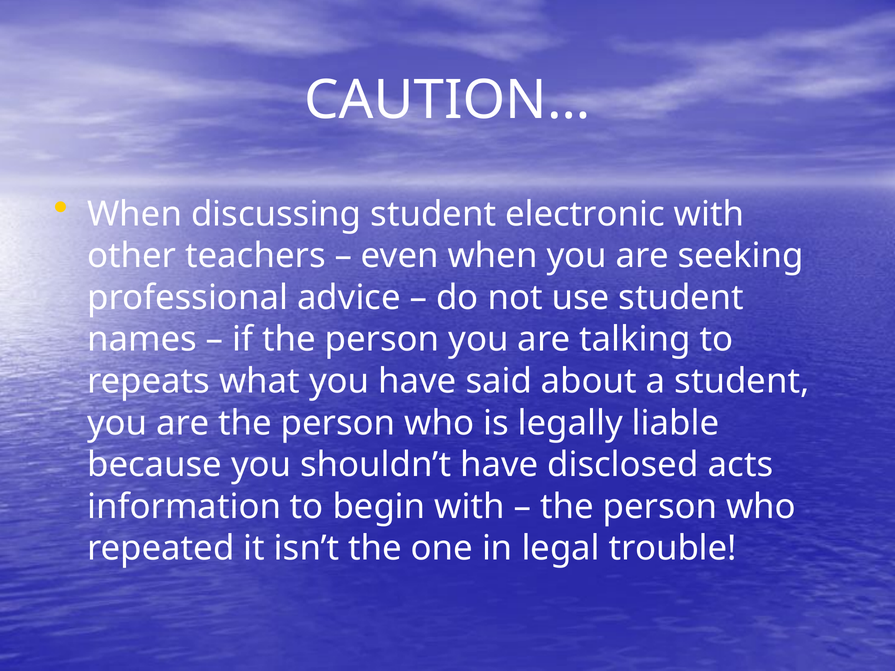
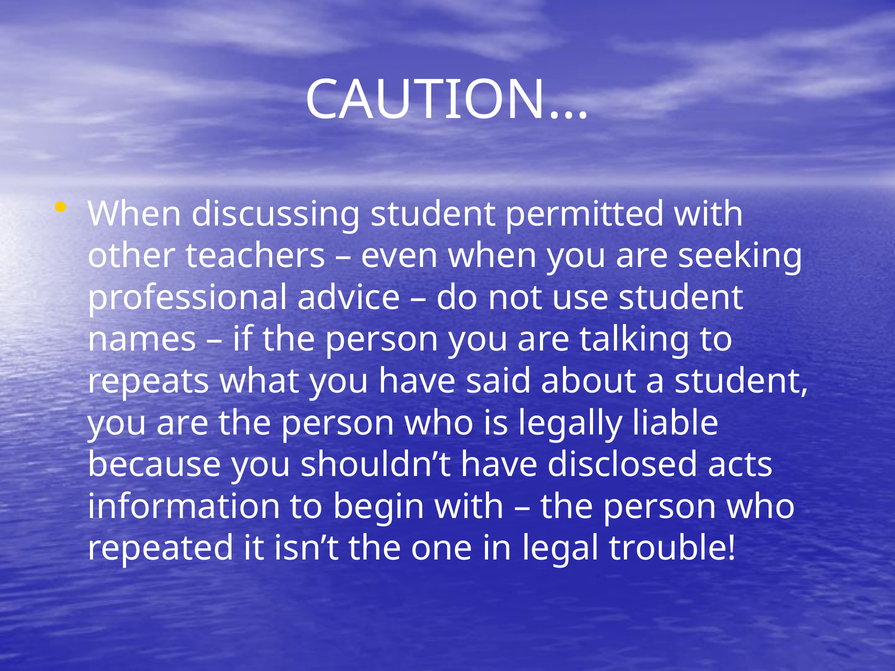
electronic: electronic -> permitted (585, 214)
